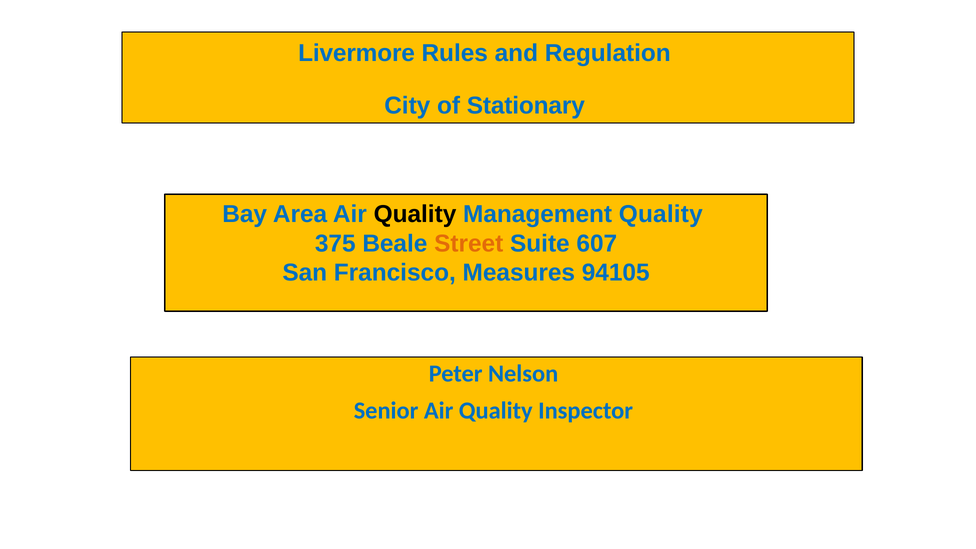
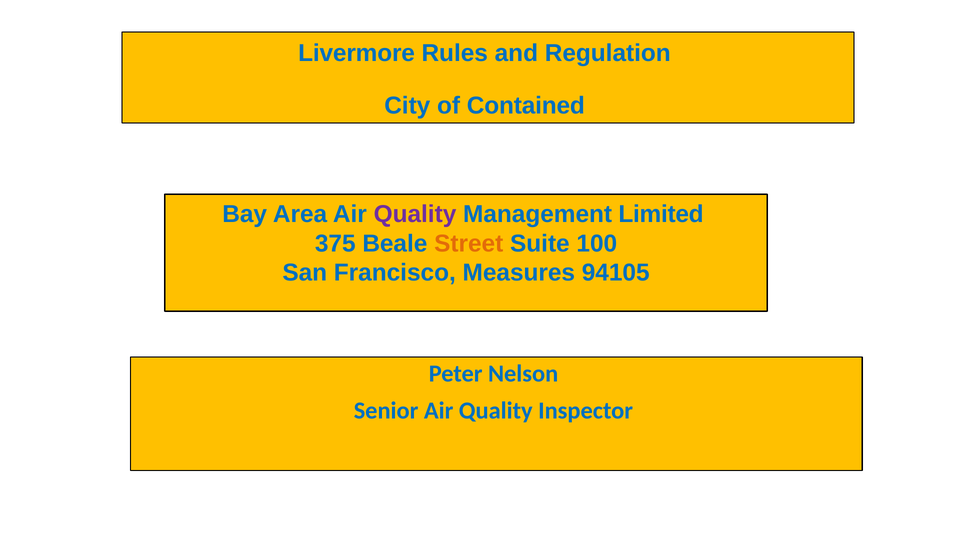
Stationary: Stationary -> Contained (526, 106)
Quality colour: black -> purple (415, 214)
Management Quality: Quality -> Limited (661, 214)
607: 607 -> 100 (597, 243)
